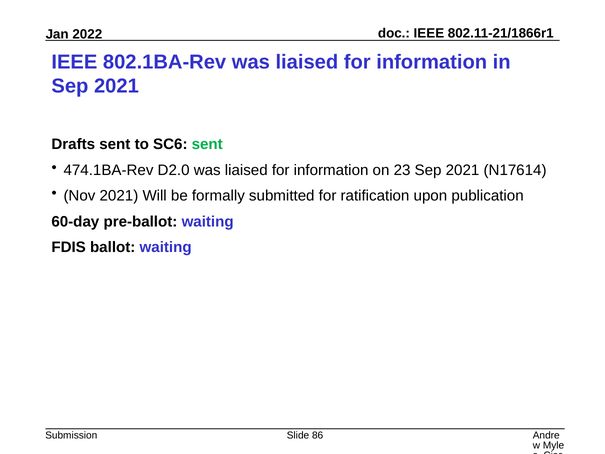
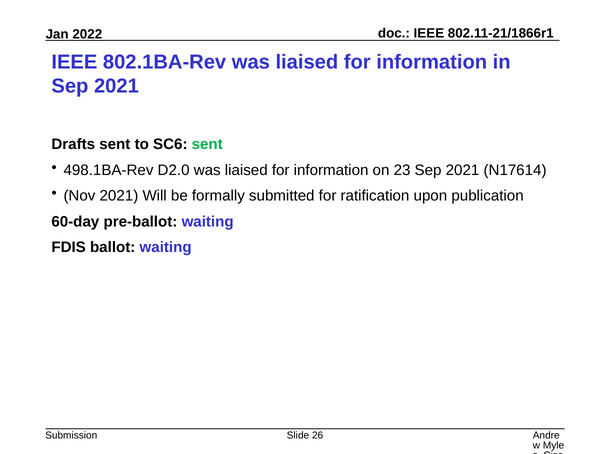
474.1BA-Rev: 474.1BA-Rev -> 498.1BA-Rev (109, 170)
86: 86 -> 26 (318, 435)
